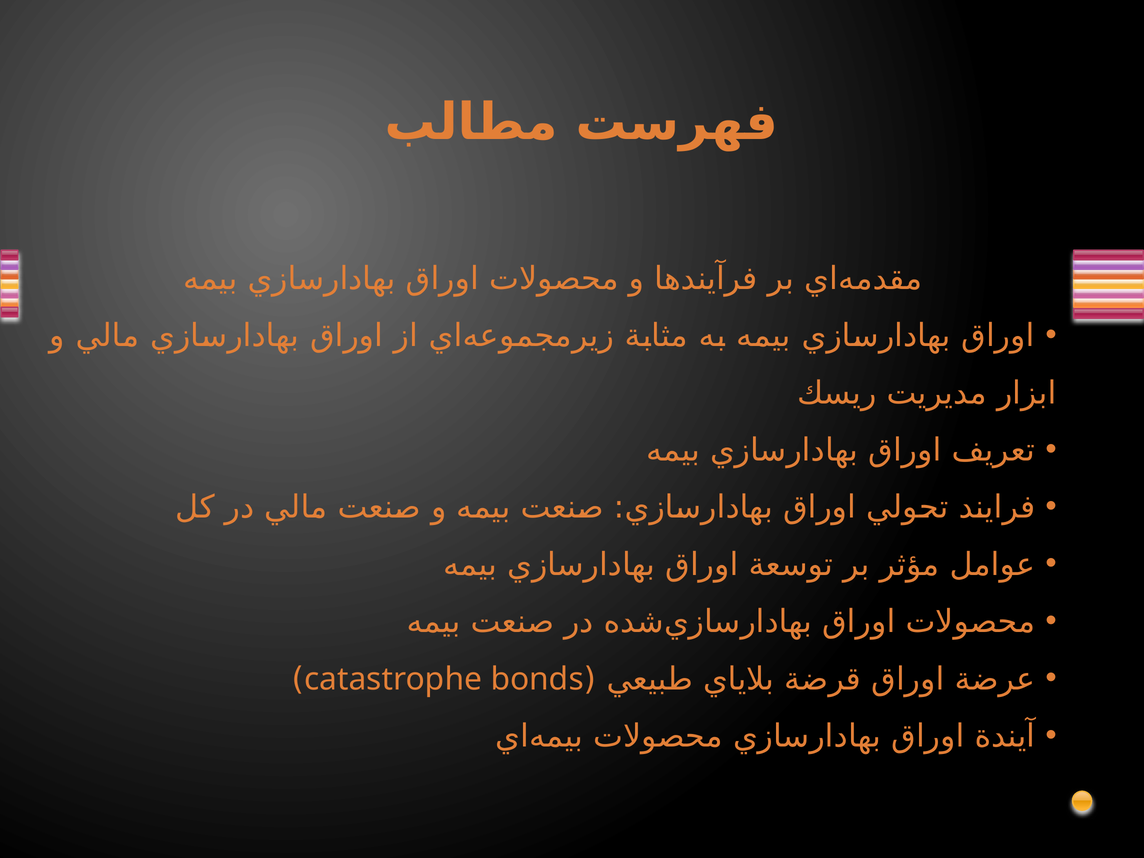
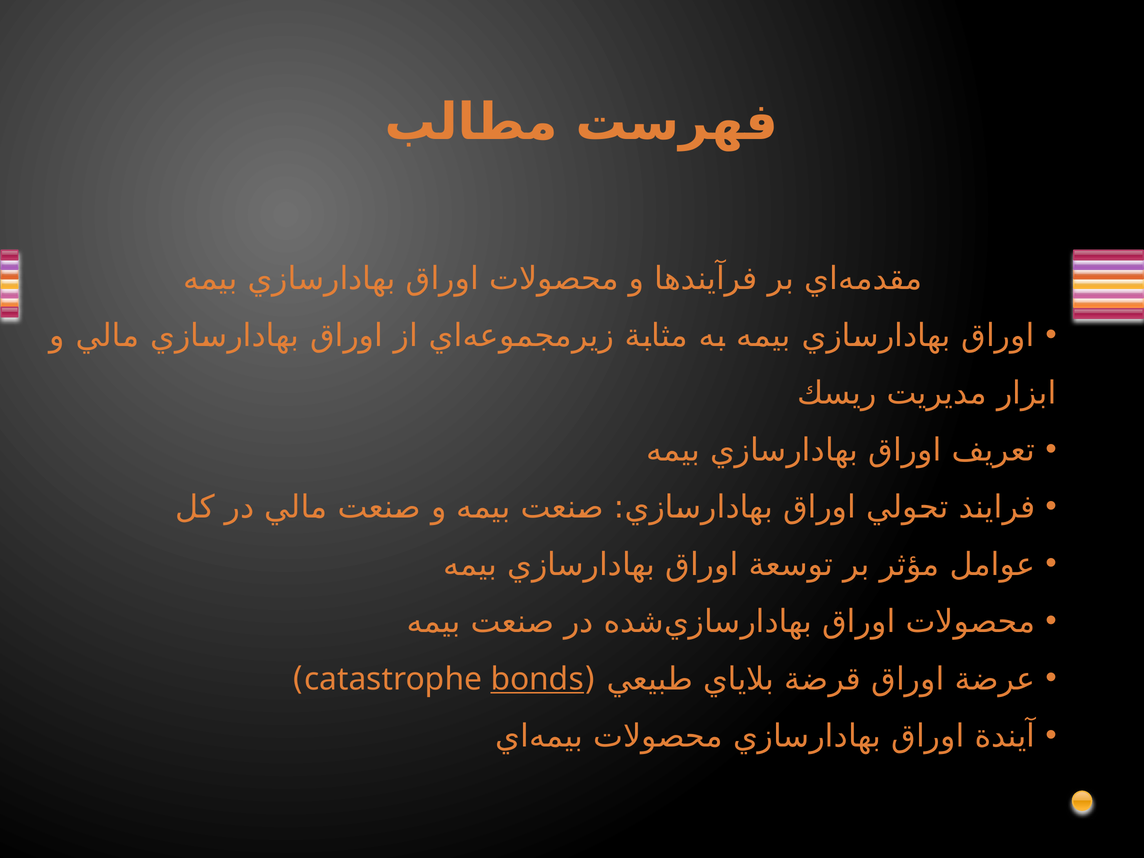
bonds underline: none -> present (537, 679)
